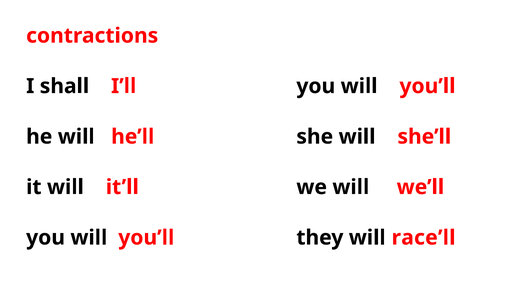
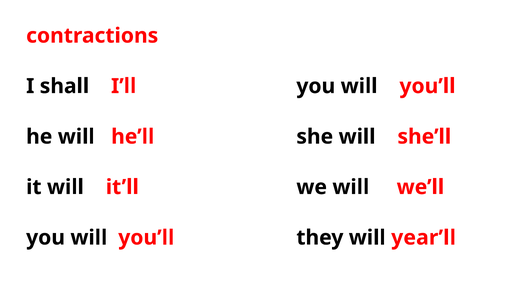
race’ll: race’ll -> year’ll (424, 238)
